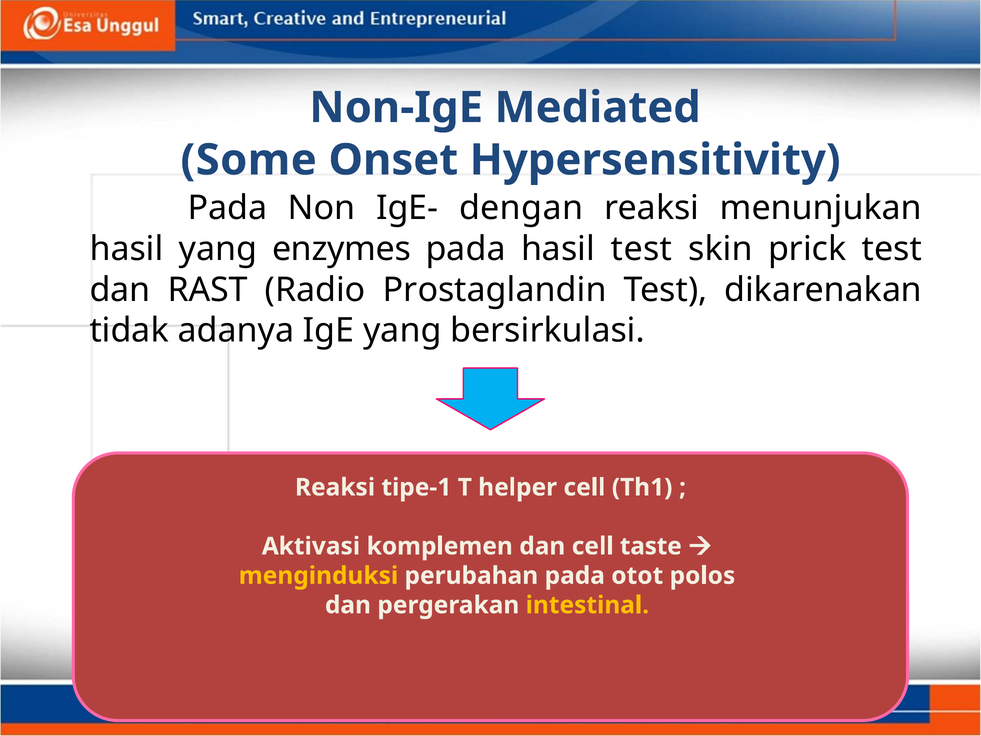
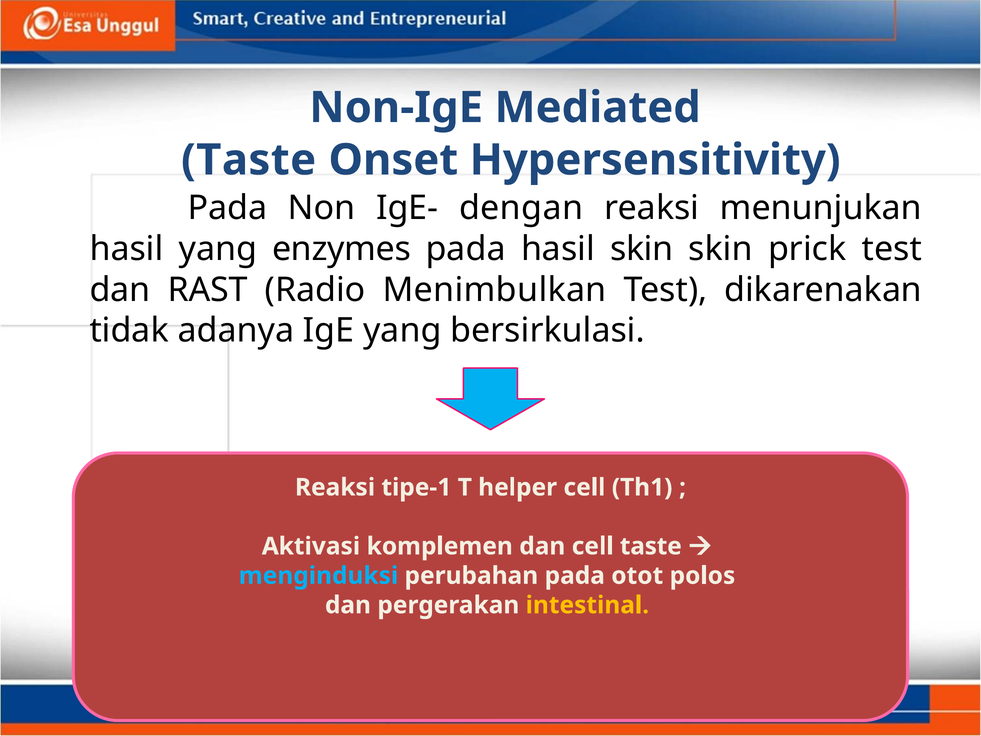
Some: Some -> Taste (249, 160)
hasil test: test -> skin (642, 249)
Prostaglandin: Prostaglandin -> Menimbulkan (495, 290)
menginduksi colour: yellow -> light blue (319, 576)
